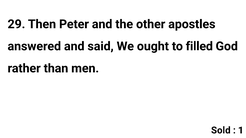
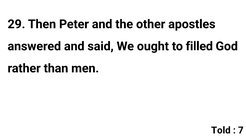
Sold: Sold -> Told (221, 131)
1: 1 -> 7 (241, 131)
